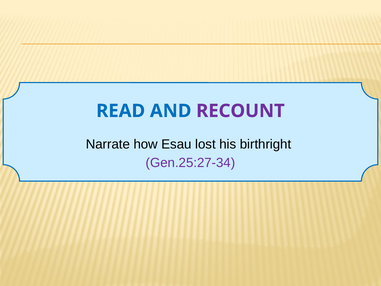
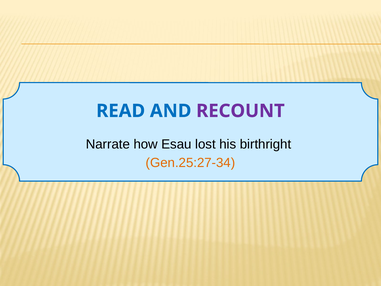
Gen.25:27-34 colour: purple -> orange (190, 163)
